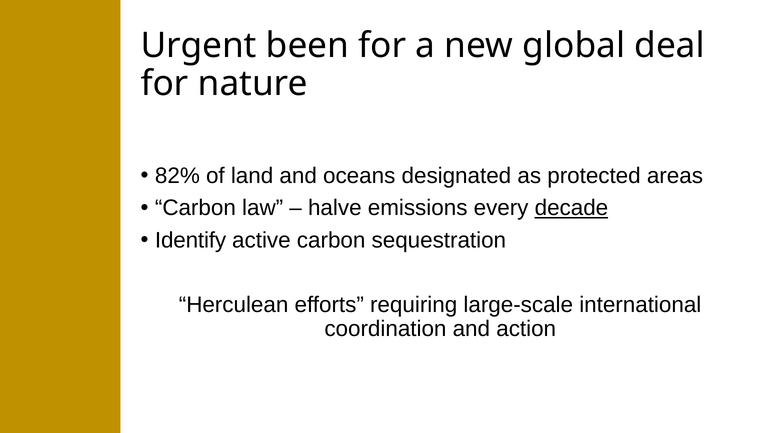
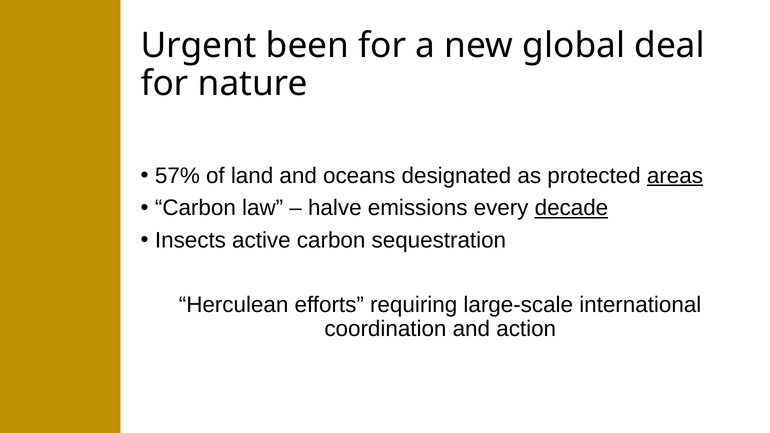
82%: 82% -> 57% (177, 176)
areas underline: none -> present (675, 176)
Identify: Identify -> Insects (190, 240)
